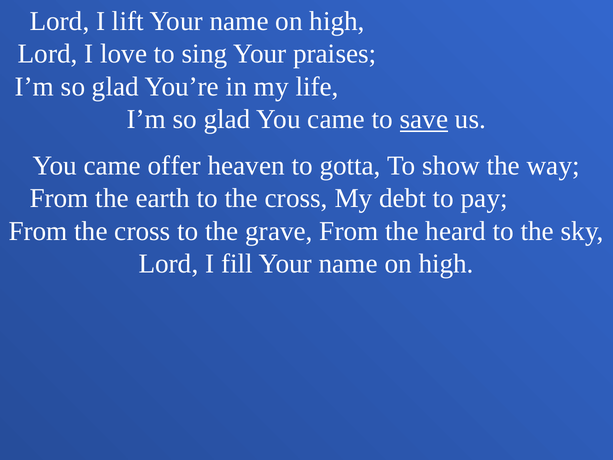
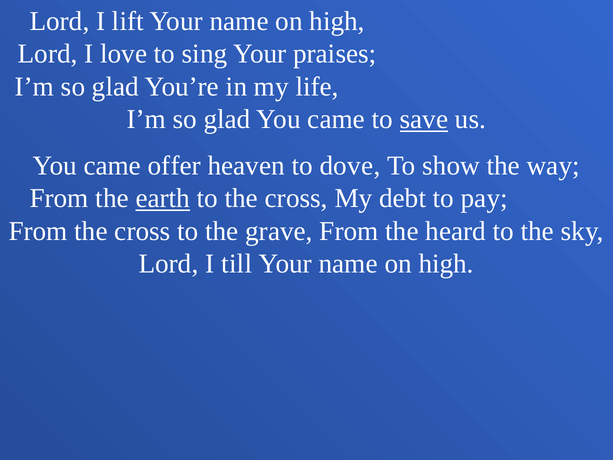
gotta: gotta -> dove (350, 166)
earth underline: none -> present (163, 198)
fill: fill -> till (237, 264)
